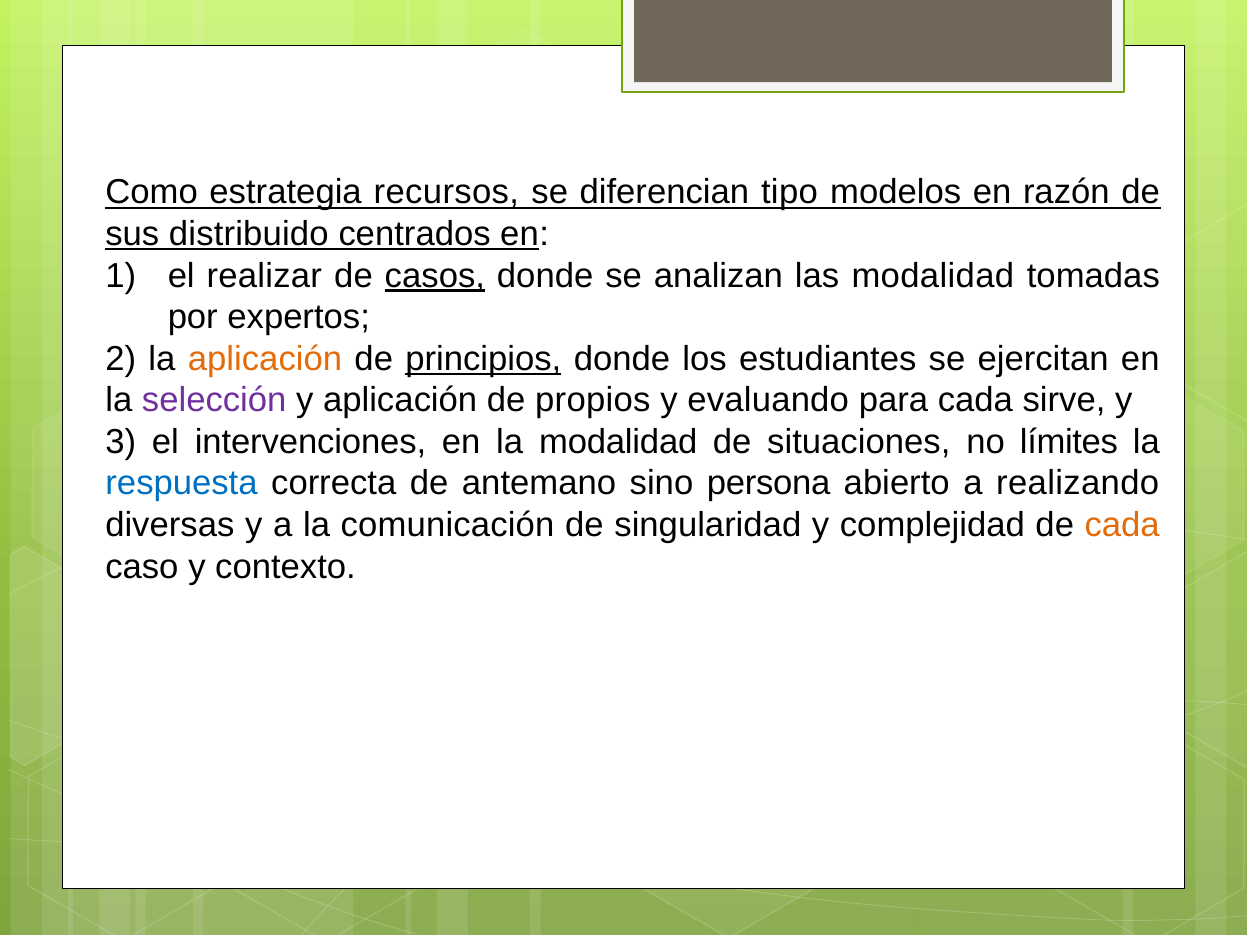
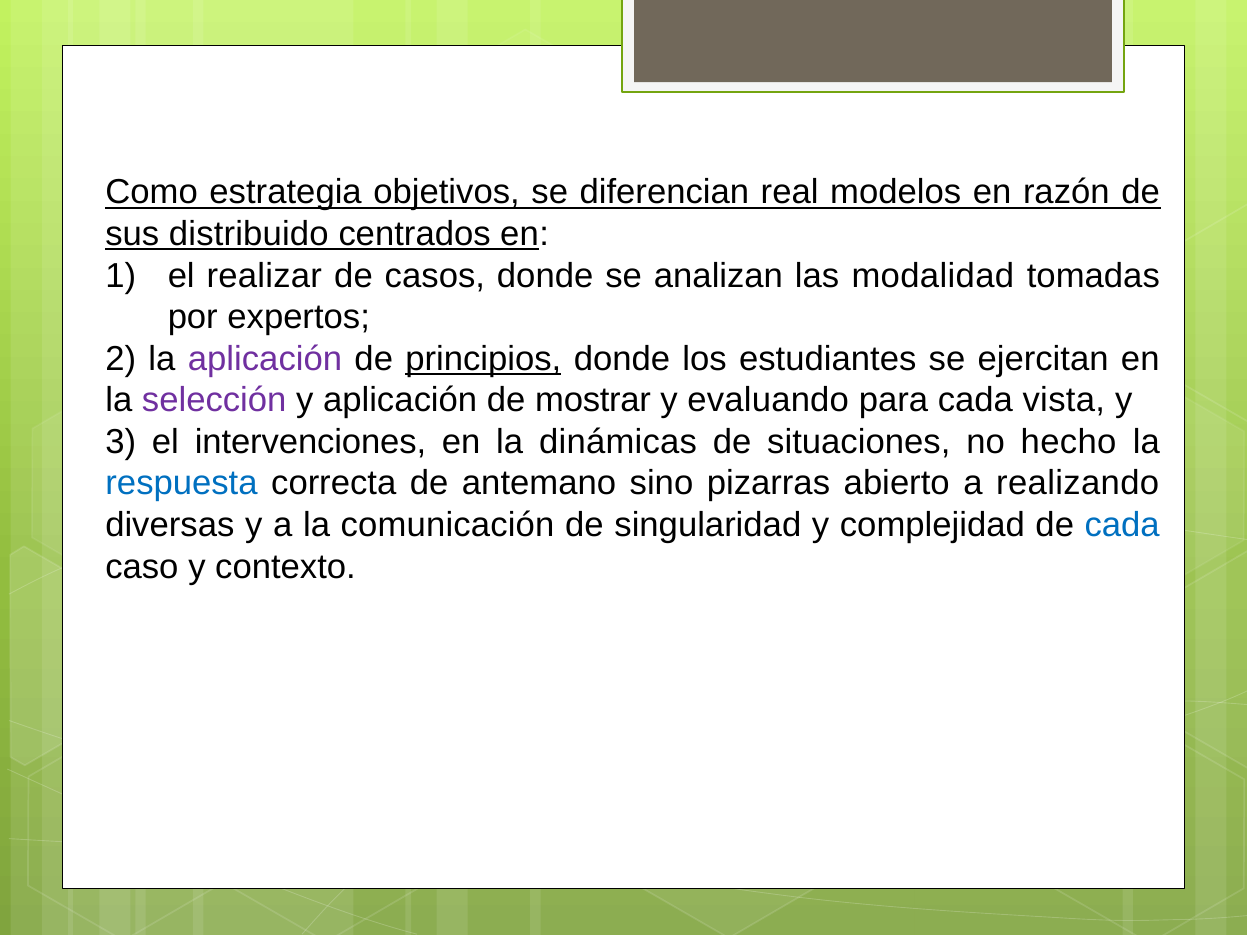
recursos: recursos -> objetivos (447, 192)
tipo: tipo -> real (790, 192)
casos underline: present -> none (435, 276)
aplicación colour: orange -> purple (265, 359)
propios: propios -> mostrar (593, 400)
sirve: sirve -> vista (1064, 400)
la modalidad: modalidad -> dinámicas (618, 442)
límites: límites -> hecho (1069, 442)
persona: persona -> pizarras (768, 484)
cada colour: orange -> blue (1122, 525)
